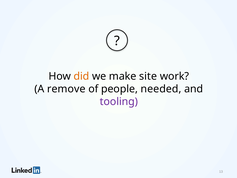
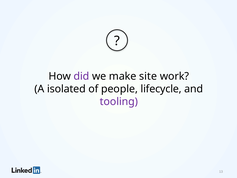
did colour: orange -> purple (81, 76)
remove: remove -> isolated (66, 89)
needed: needed -> lifecycle (161, 89)
